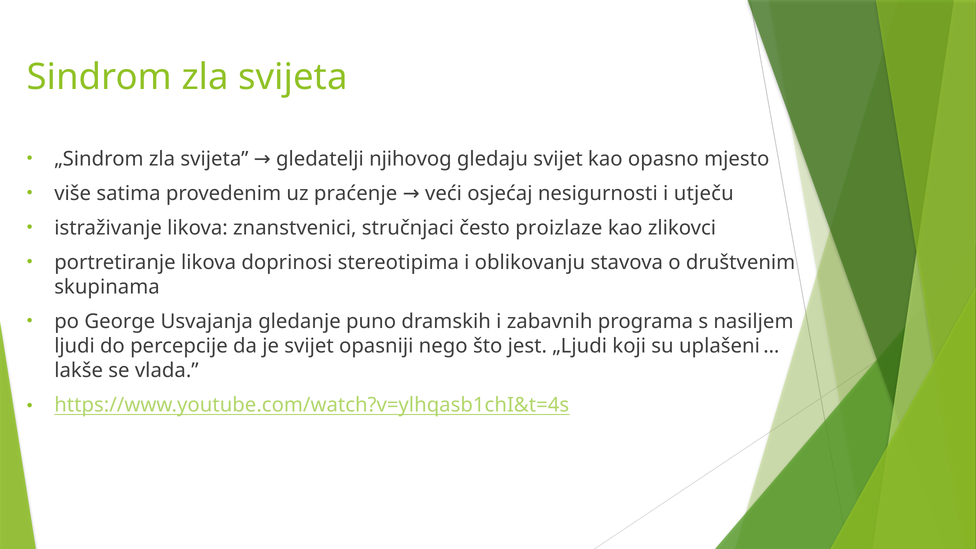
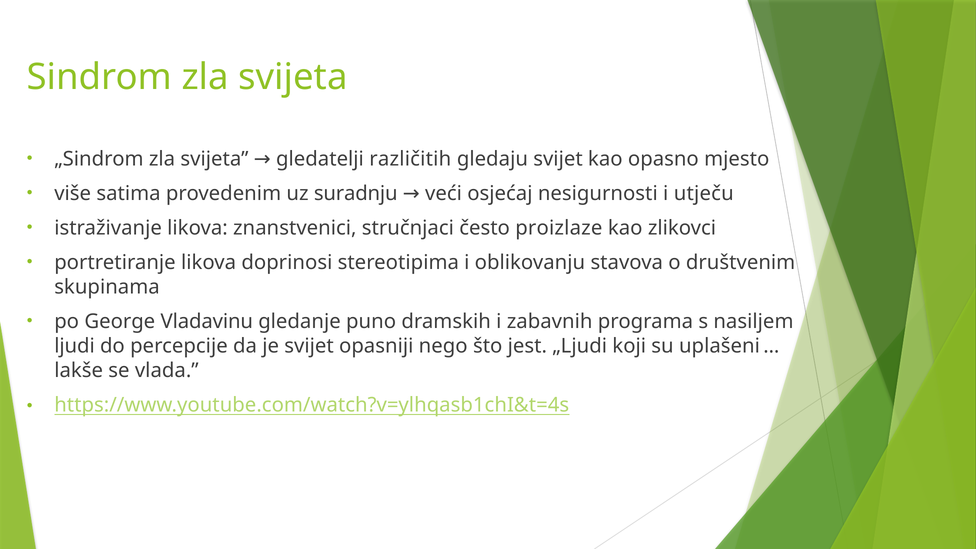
njihovog: njihovog -> različitih (410, 159)
praćenje: praćenje -> suradnju (356, 193)
Usvajanja: Usvajanja -> Vladavinu (207, 322)
